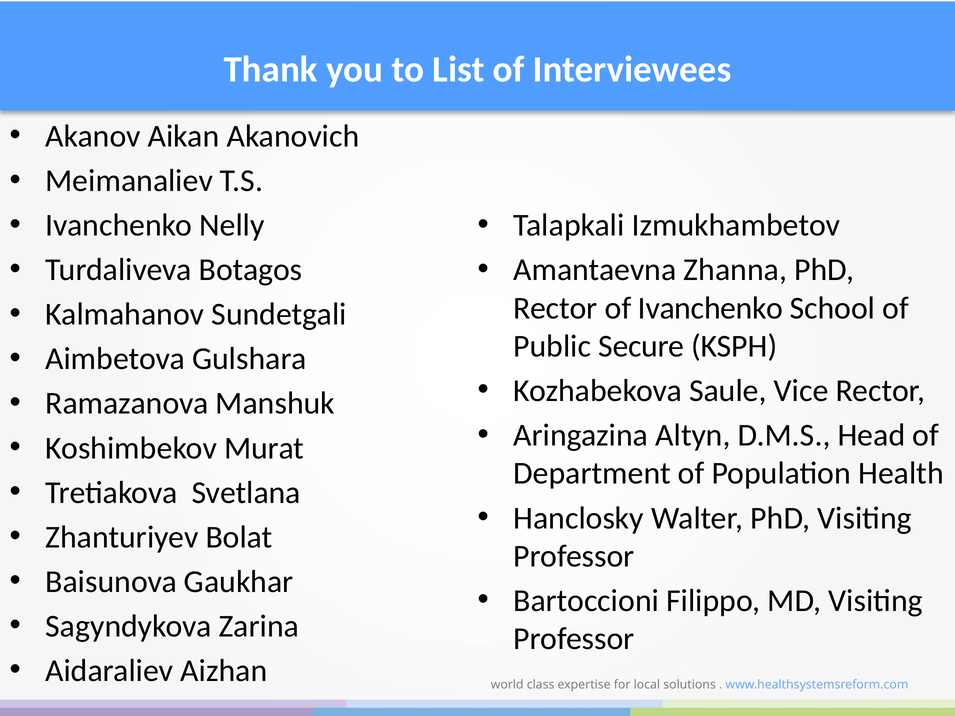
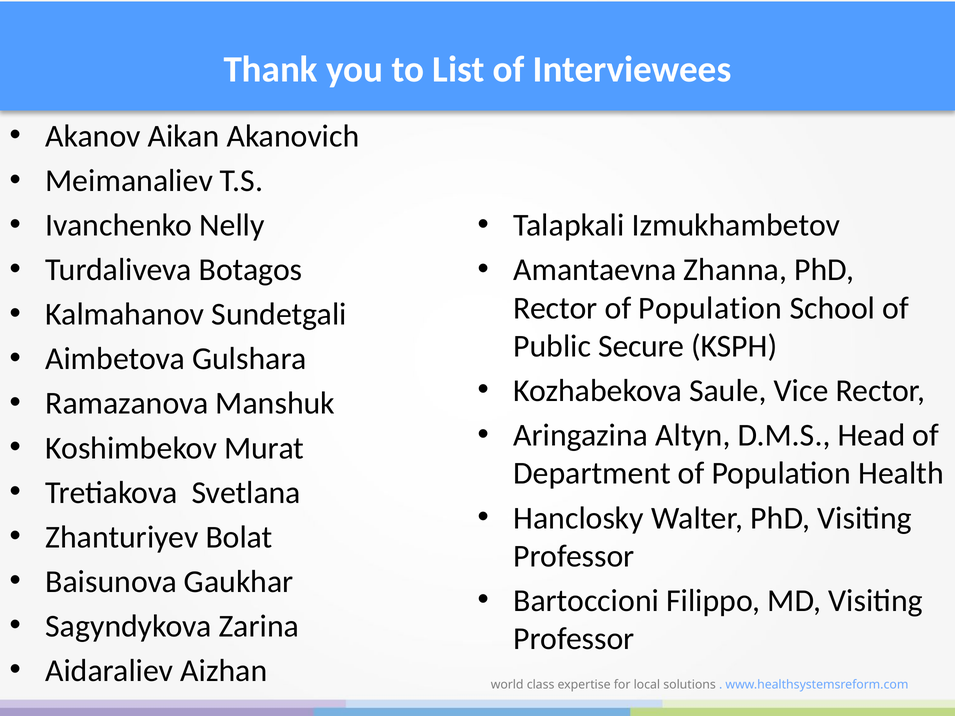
Rector of Ivanchenko: Ivanchenko -> Population (710, 308)
